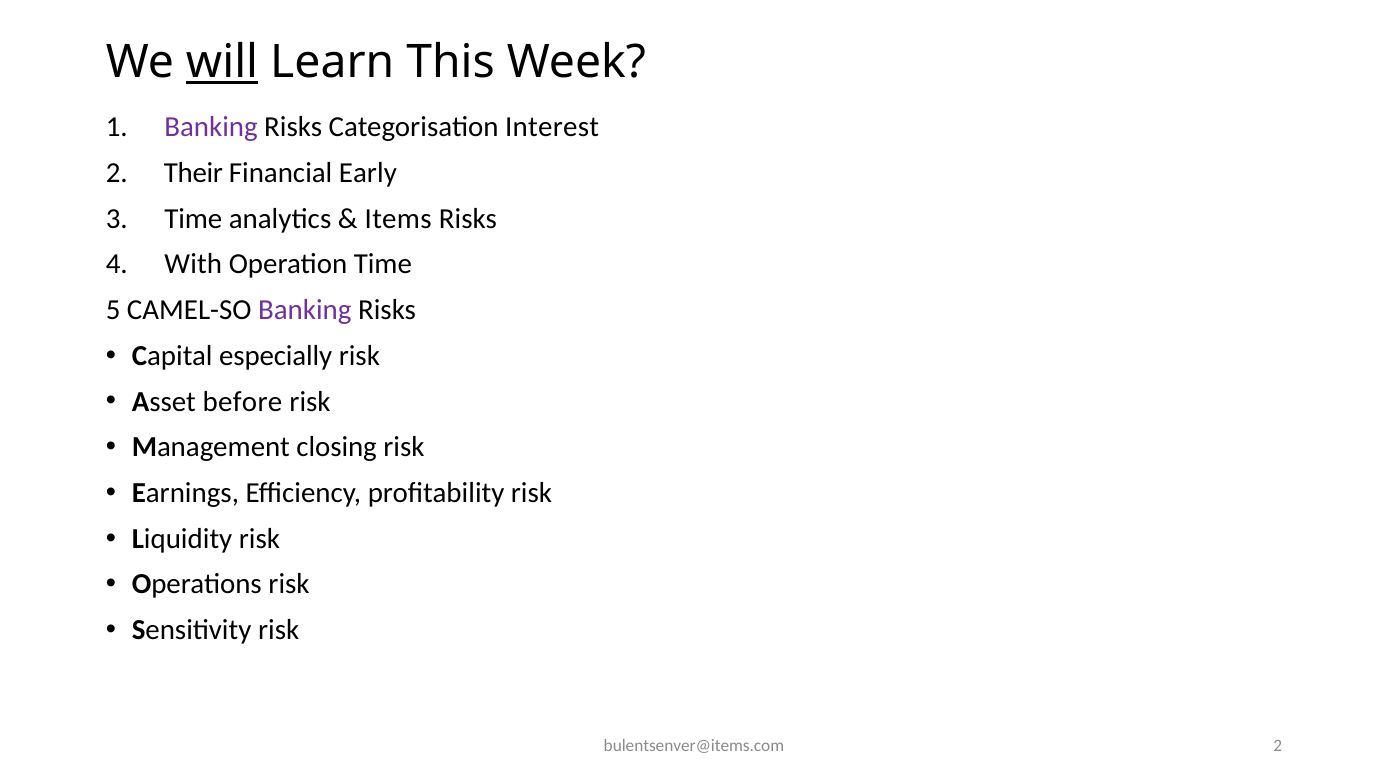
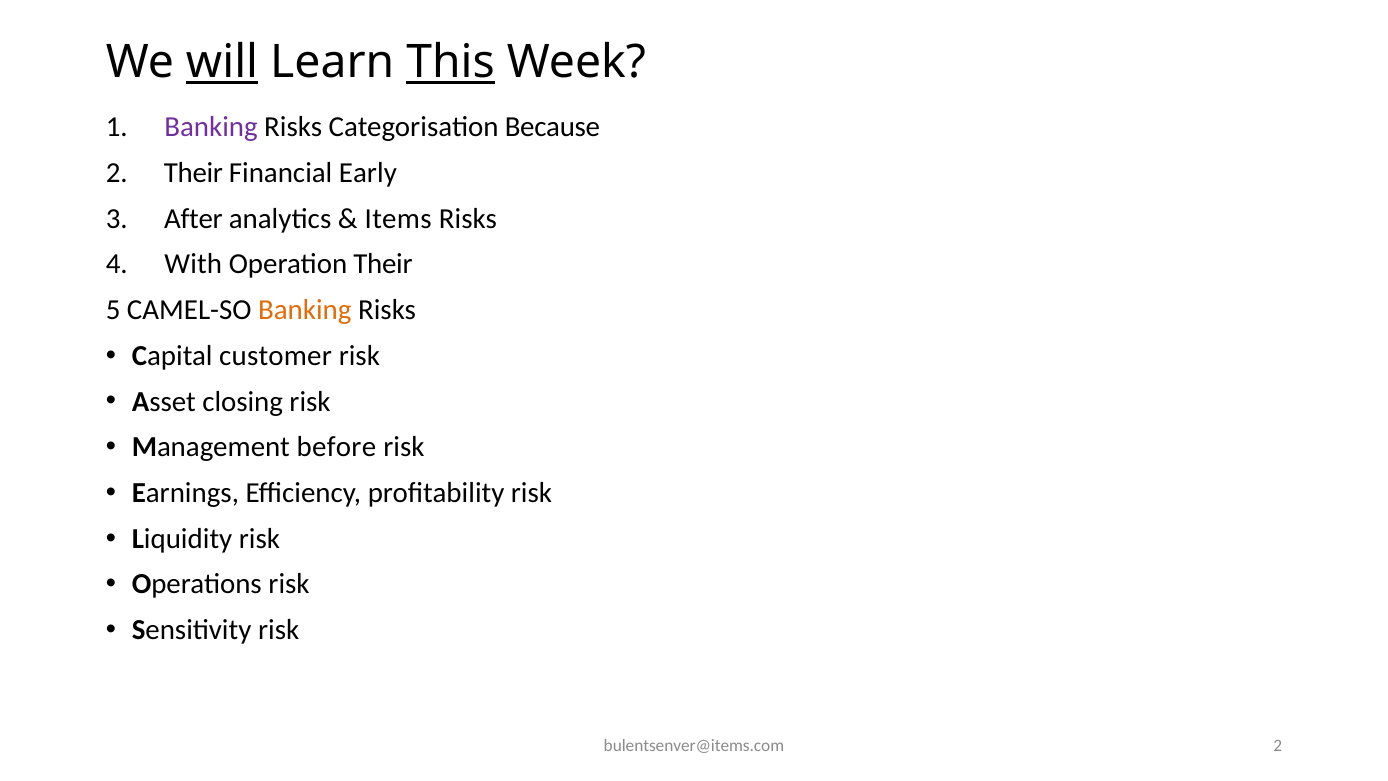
This underline: none -> present (451, 63)
Interest: Interest -> Because (552, 127)
Time: Time -> After (193, 219)
Operation Time: Time -> Their (383, 264)
Banking colour: purple -> orange (305, 310)
especially: especially -> customer (276, 356)
before: before -> closing (243, 401)
closing: closing -> before (336, 447)
